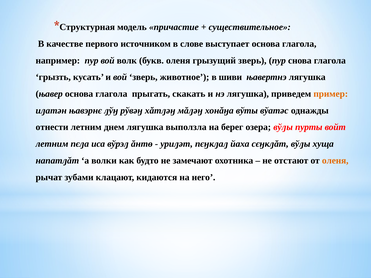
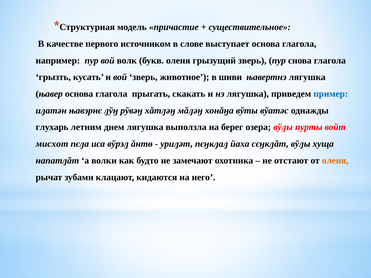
пример colour: orange -> blue (331, 94)
отнести: отнести -> глухарь (52, 127)
летним: летним -> мисхот (52, 144)
